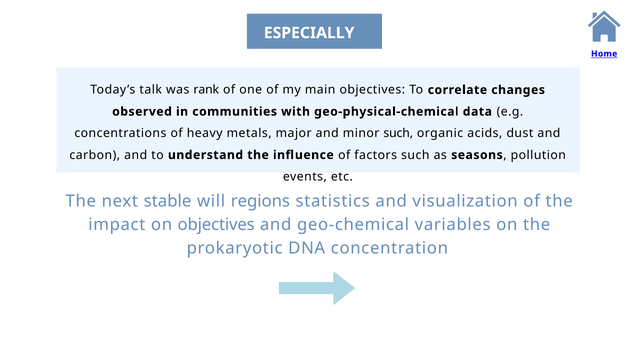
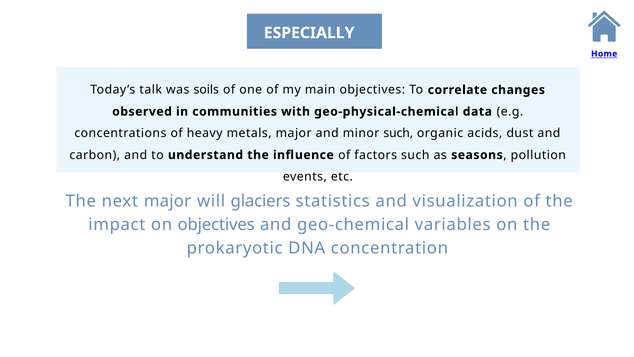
rank: rank -> soils (206, 90)
next stable: stable -> major (167, 201)
regions: regions -> glaciers (260, 201)
